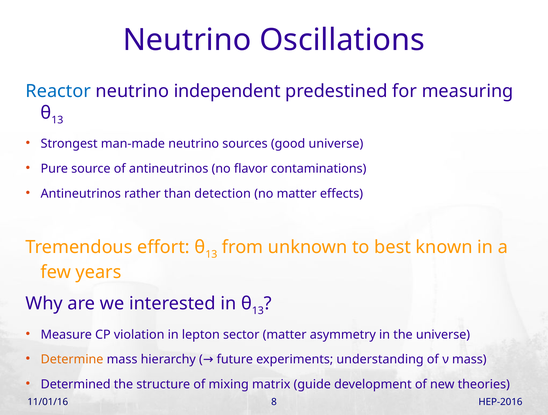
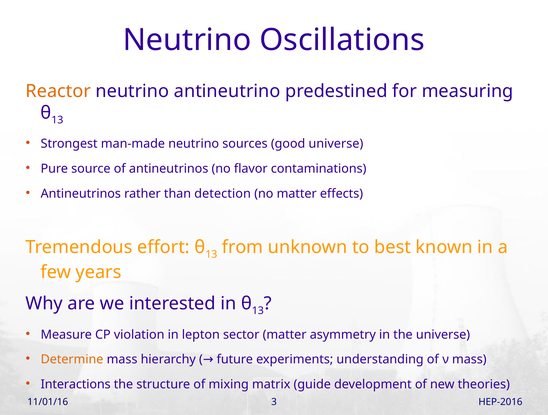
Reactor colour: blue -> orange (58, 91)
independent: independent -> antineutrino (227, 91)
Determined: Determined -> Interactions (76, 384)
8: 8 -> 3 (274, 402)
